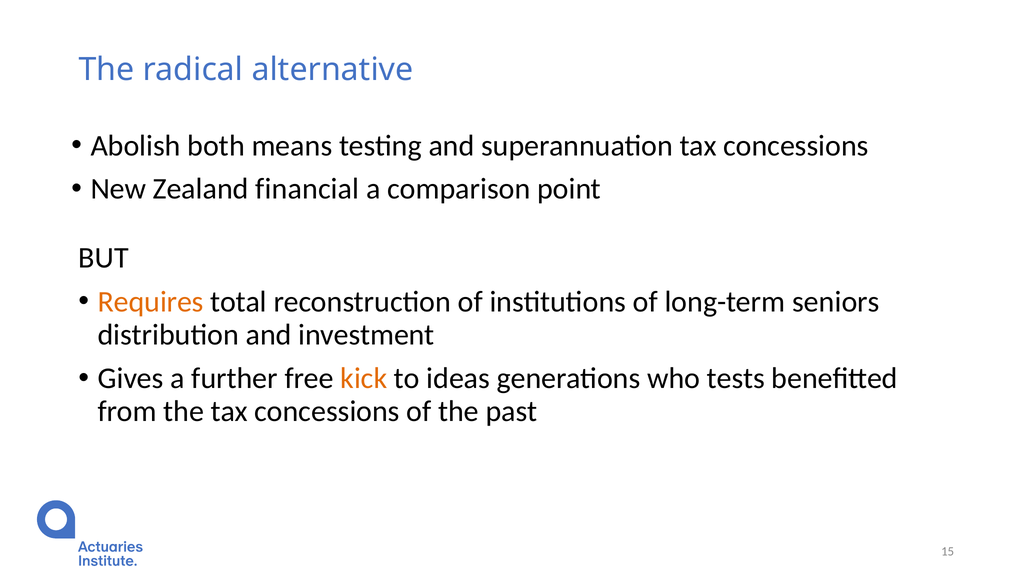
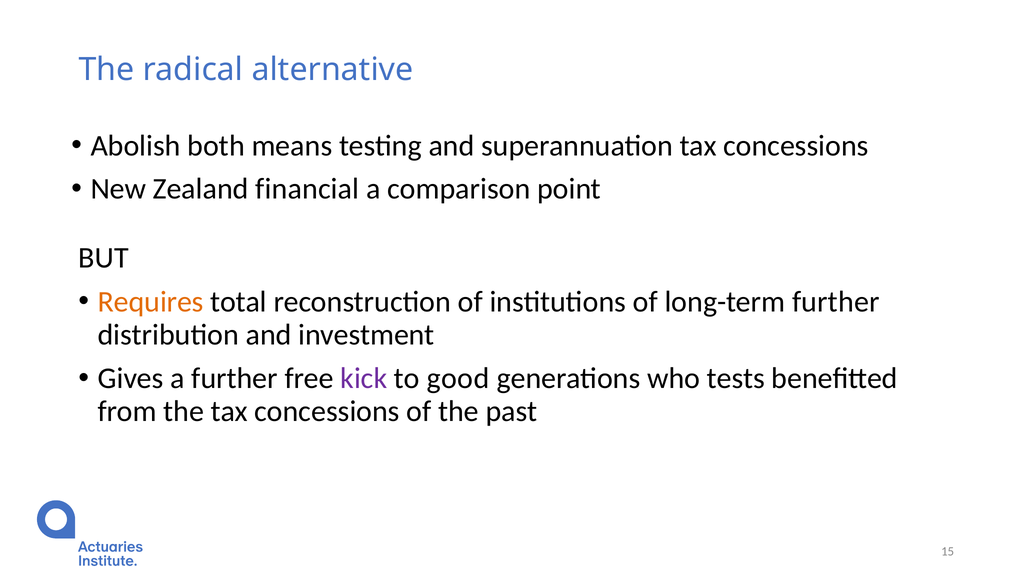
long-term seniors: seniors -> further (836, 302)
kick colour: orange -> purple (364, 379)
ideas: ideas -> good (458, 379)
